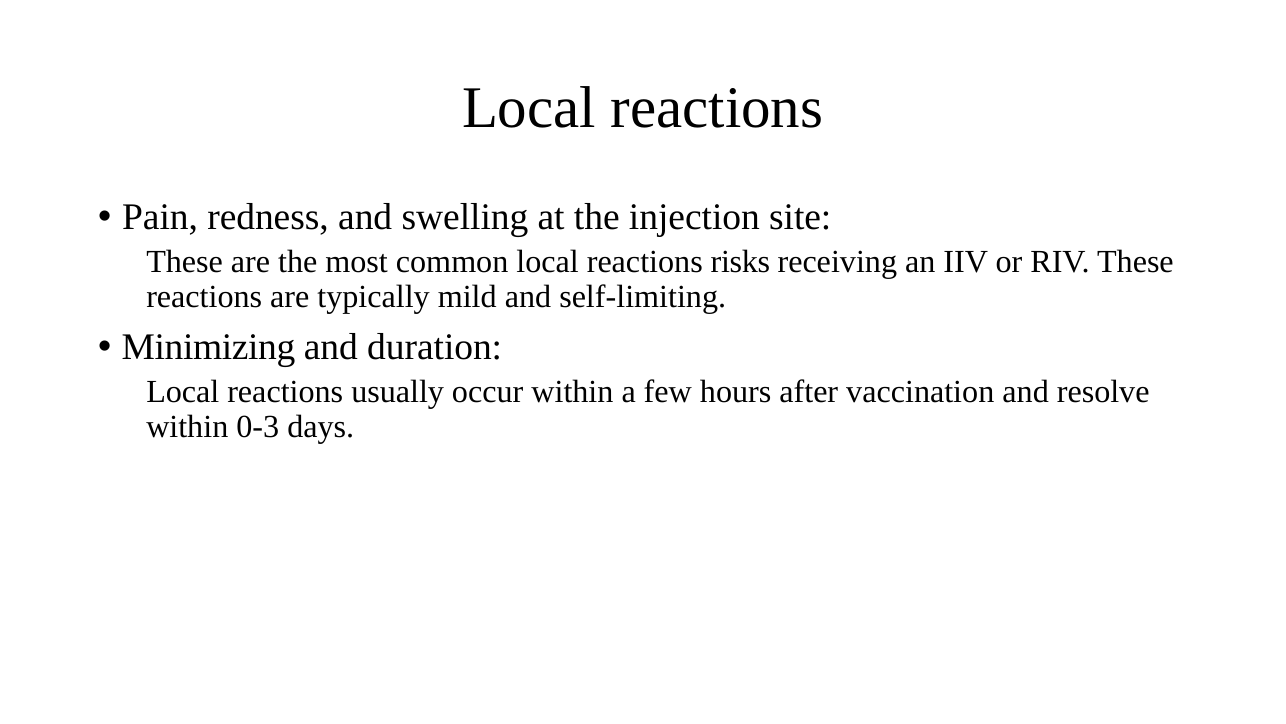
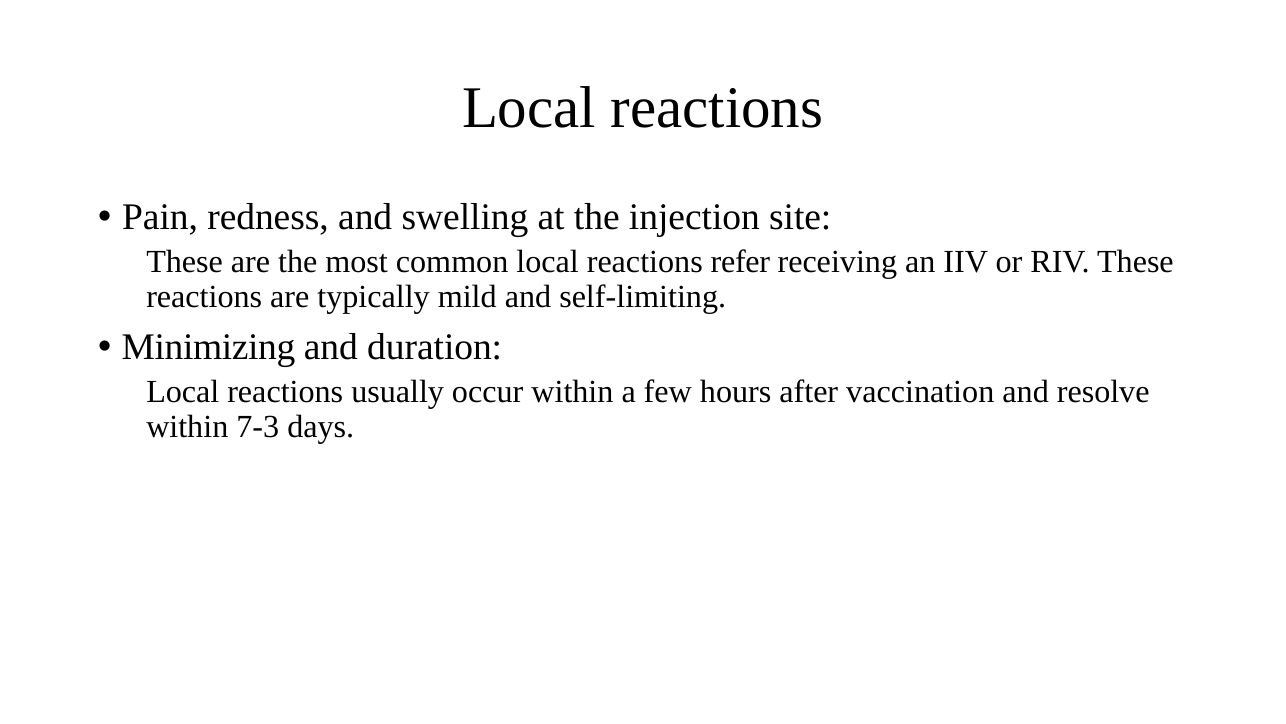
risks: risks -> refer (740, 262)
0-3: 0-3 -> 7-3 (258, 426)
